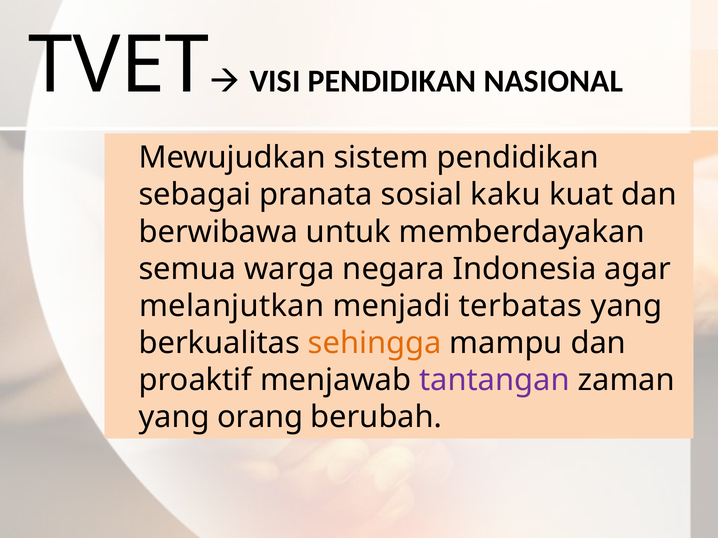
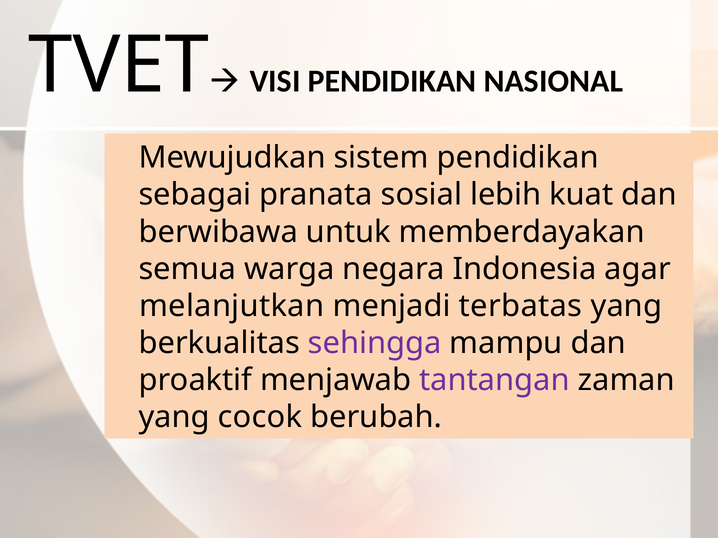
kaku: kaku -> lebih (506, 195)
sehingga colour: orange -> purple (375, 343)
orang: orang -> cocok (260, 418)
